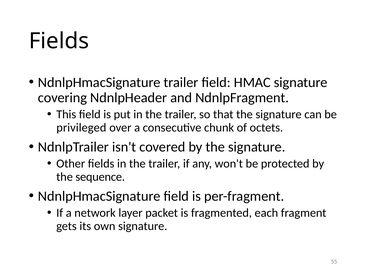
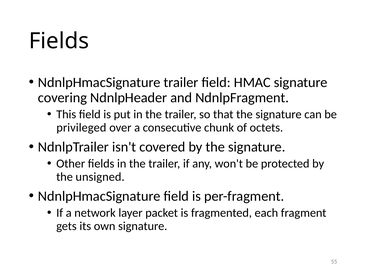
sequence: sequence -> unsigned (100, 177)
